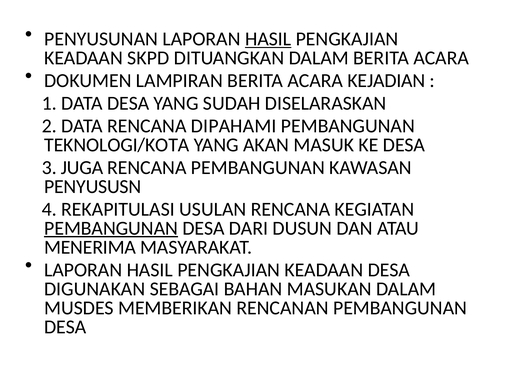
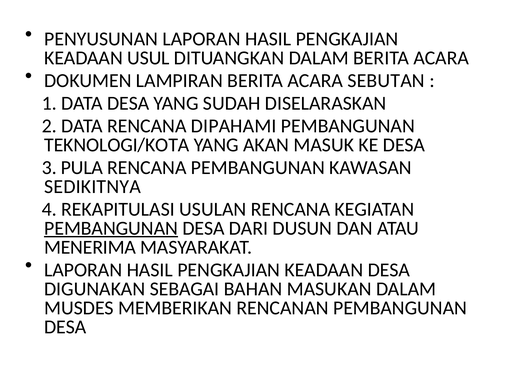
HASIL underline: present -> none (268, 39)
SKPD: SKPD -> USUL (148, 58)
KEJADIAN: KEJADIAN -> SEBUTAN (386, 81)
JUGA: JUGA -> PULA (82, 168)
PENYUSUSN: PENYUSUSN -> SEDIKITNYA (93, 187)
